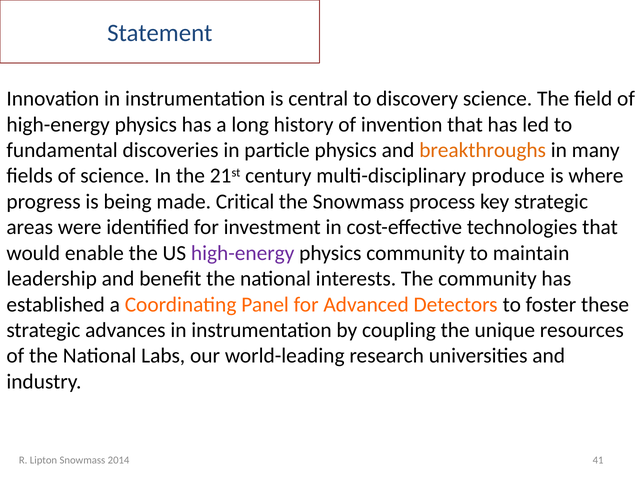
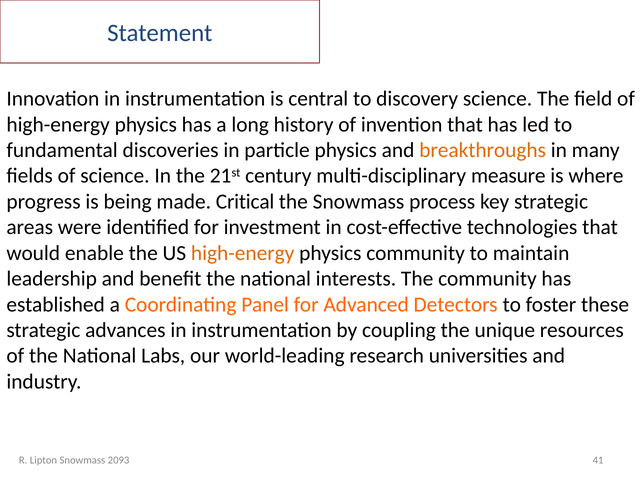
produce: produce -> measure (508, 176)
high-energy colour: purple -> orange (243, 253)
2014: 2014 -> 2093 (119, 460)
